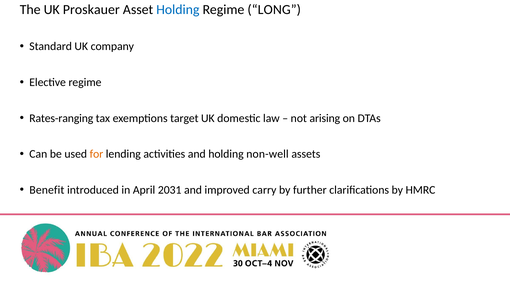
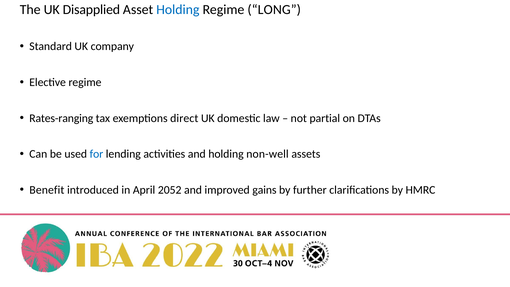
Proskauer: Proskauer -> Disapplied (91, 10)
target: target -> direct (184, 118)
arising: arising -> partial (325, 118)
for colour: orange -> blue (96, 154)
2031: 2031 -> 2052 (170, 190)
carry: carry -> gains (264, 190)
